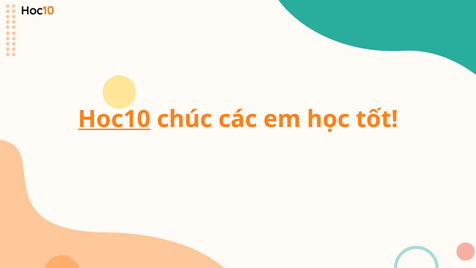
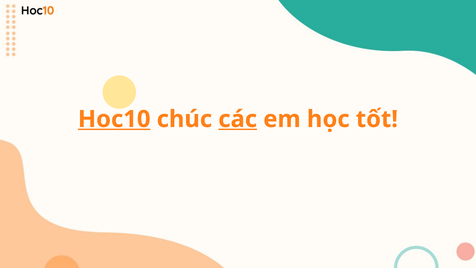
các underline: none -> present (238, 119)
